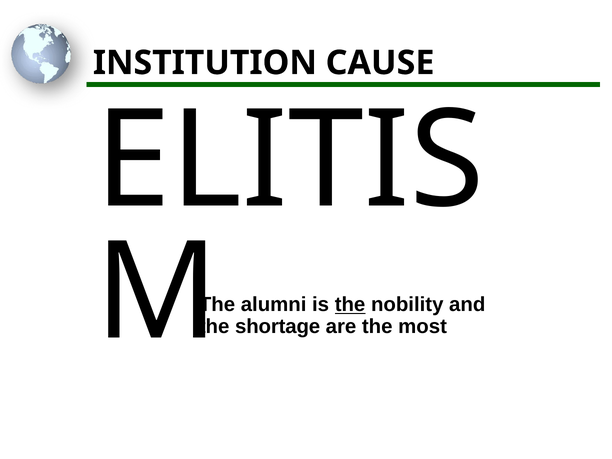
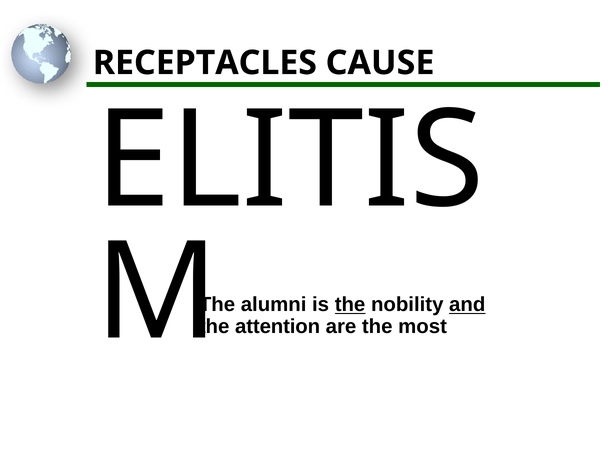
INSTITUTION: INSTITUTION -> RECEPTACLES (205, 63)
and underline: none -> present (467, 305)
shortage: shortage -> attention (278, 327)
